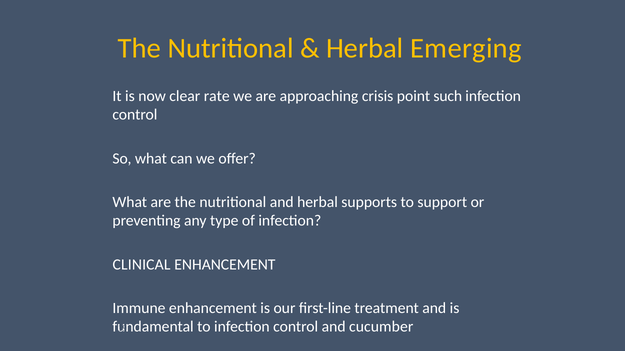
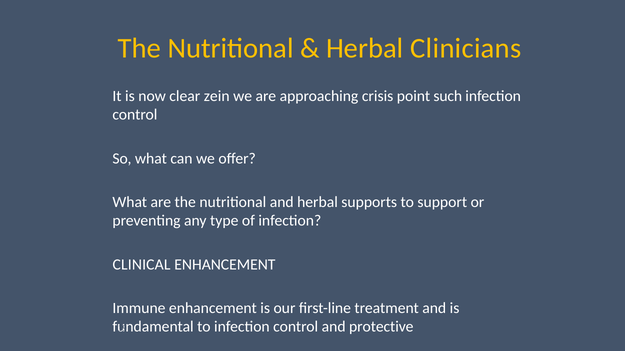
Emerging: Emerging -> Clinicians (466, 48)
rate: rate -> zein (217, 96)
cucumber: cucumber -> protective (381, 327)
